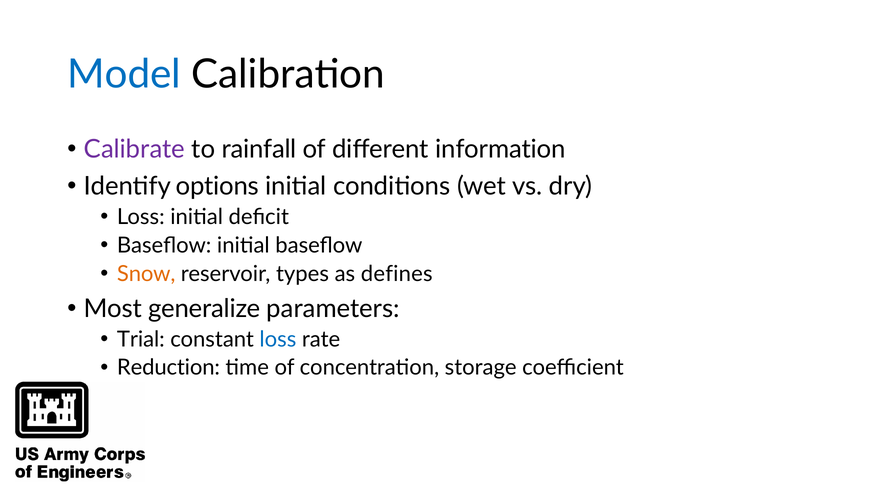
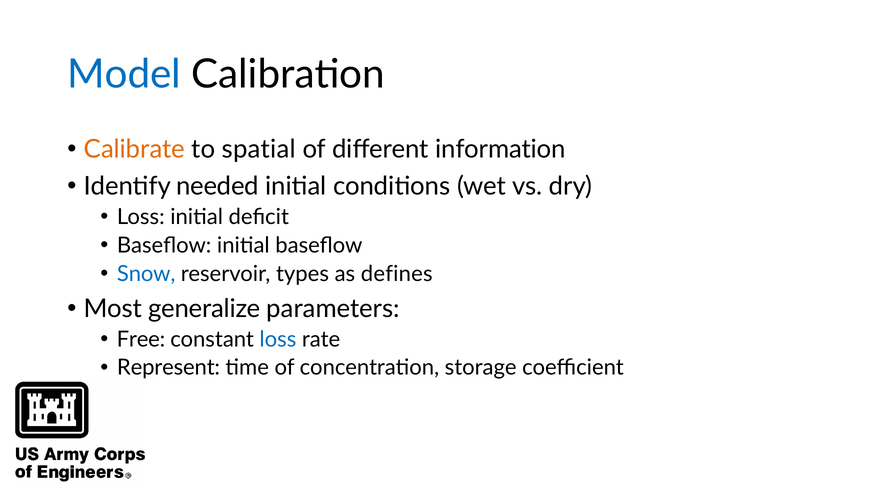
Calibrate colour: purple -> orange (134, 149)
rainfall: rainfall -> spatial (259, 149)
options: options -> needed (217, 186)
Snow colour: orange -> blue (146, 274)
Trial: Trial -> Free (141, 339)
Reduction: Reduction -> Represent (169, 367)
